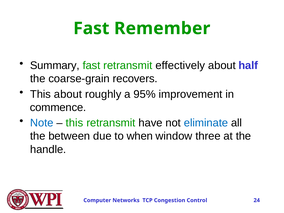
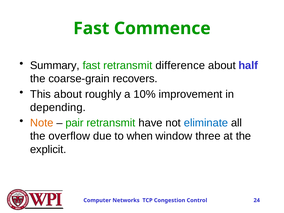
Remember: Remember -> Commence (162, 28)
effectively: effectively -> difference (180, 65)
95%: 95% -> 10% (145, 94)
commence: commence -> depending (58, 107)
Note colour: blue -> orange (42, 123)
this: this -> pair (75, 123)
between: between -> overflow (69, 136)
handle: handle -> explicit (48, 149)
